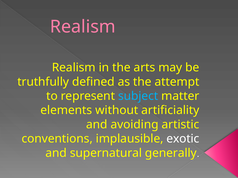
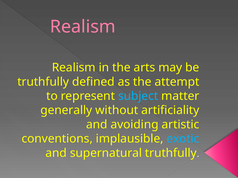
elements: elements -> generally (66, 111)
exotic colour: white -> light blue (183, 139)
supernatural generally: generally -> truthfully (171, 153)
